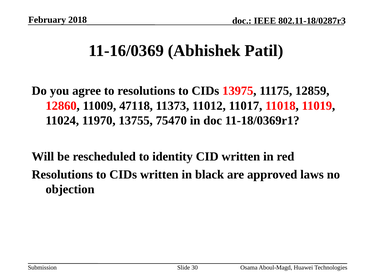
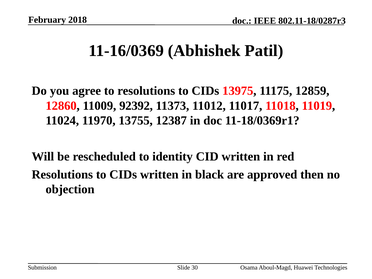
47118: 47118 -> 92392 (136, 106)
75470: 75470 -> 12387 (171, 121)
laws: laws -> then (312, 174)
